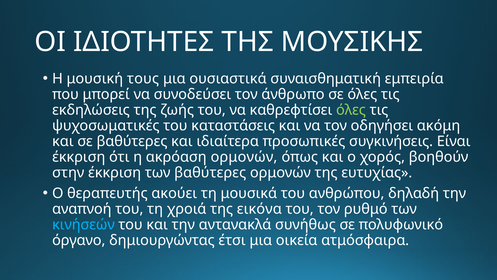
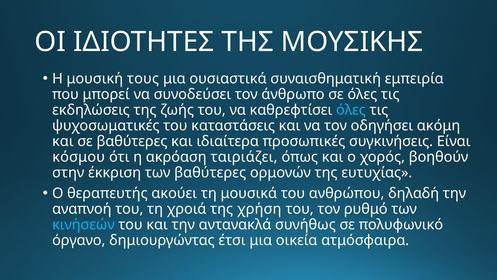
όλες colour: light green -> light blue (351, 110)
έκκριση: έκκριση -> κόσμου (79, 157)
ακρόαση ορμονών: ορμονών -> ταιριάζει (244, 157)
εικόνα: εικόνα -> χρήση (259, 209)
